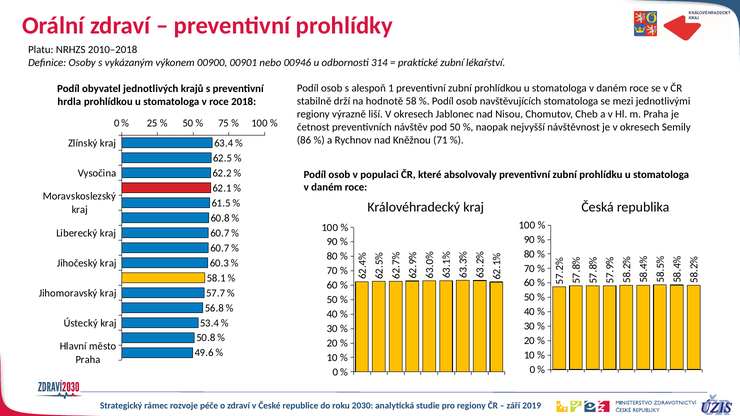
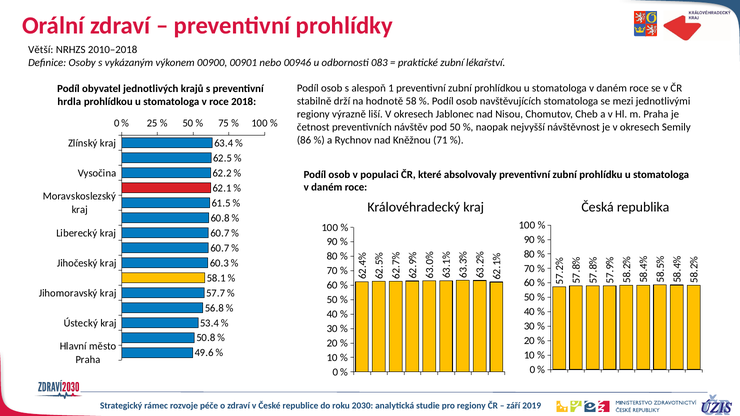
Platu: Platu -> Větší (41, 50)
314: 314 -> 083 (379, 63)
